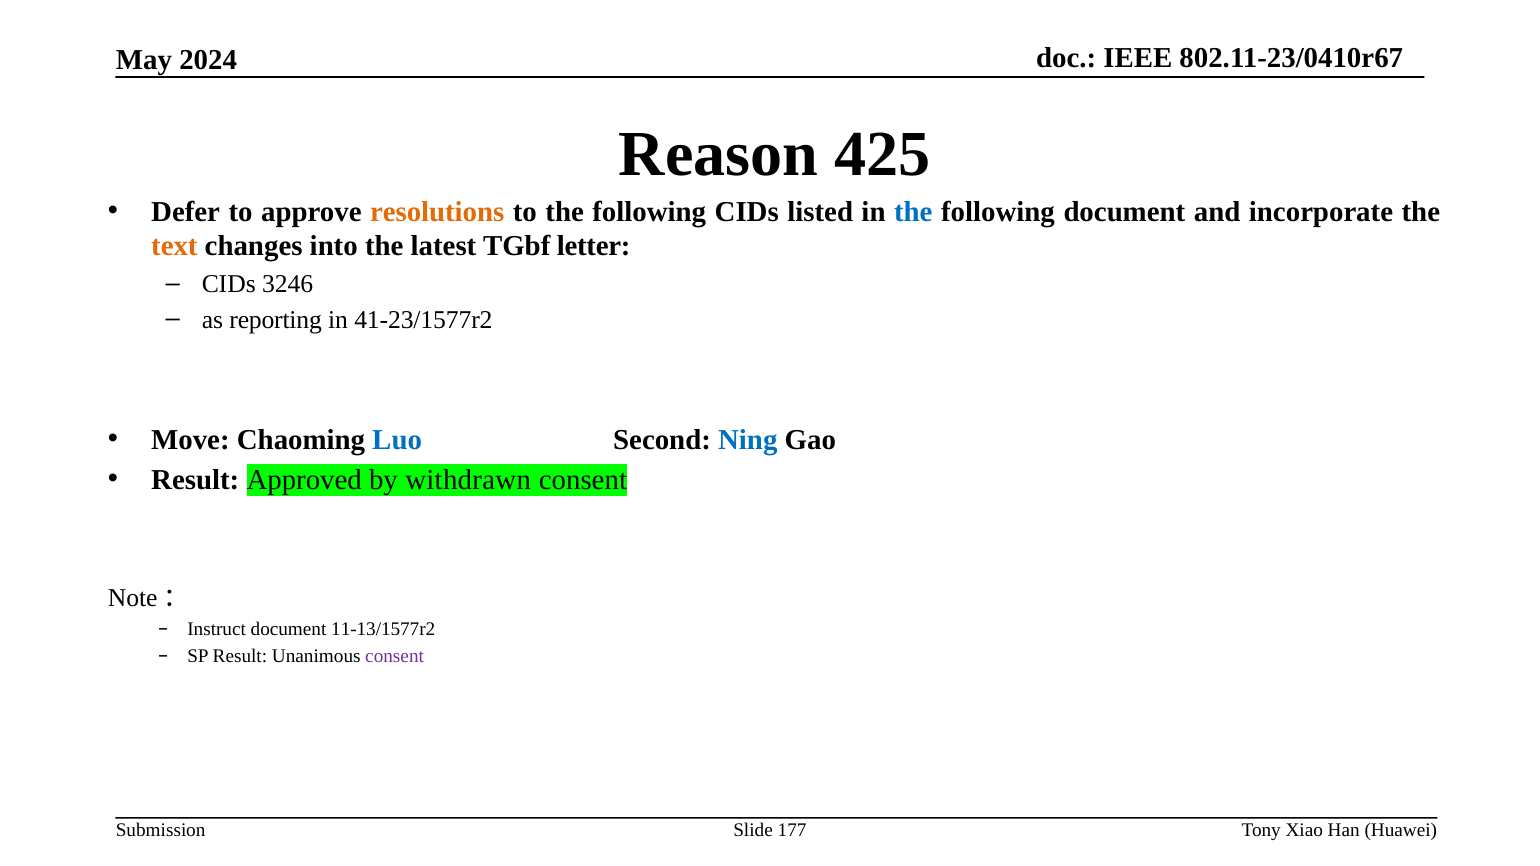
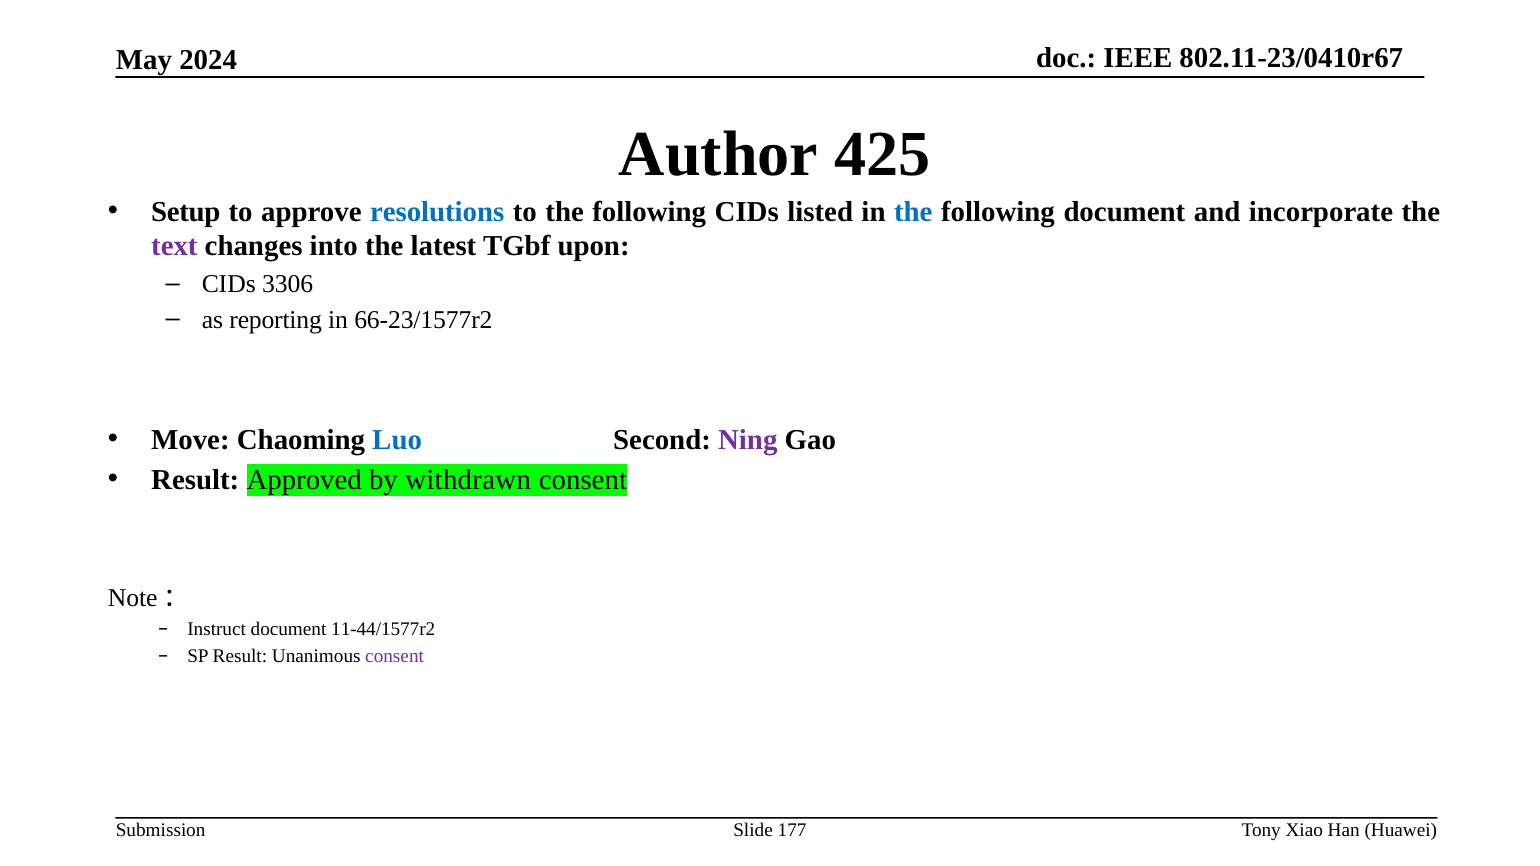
Reason: Reason -> Author (719, 155)
Defer: Defer -> Setup (186, 212)
resolutions colour: orange -> blue (437, 212)
text colour: orange -> purple (174, 247)
letter: letter -> upon (594, 247)
3246: 3246 -> 3306 (288, 284)
41-23/1577r2: 41-23/1577r2 -> 66-23/1577r2 (423, 320)
Ning colour: blue -> purple (748, 440)
11-13/1577r2: 11-13/1577r2 -> 11-44/1577r2 (383, 629)
